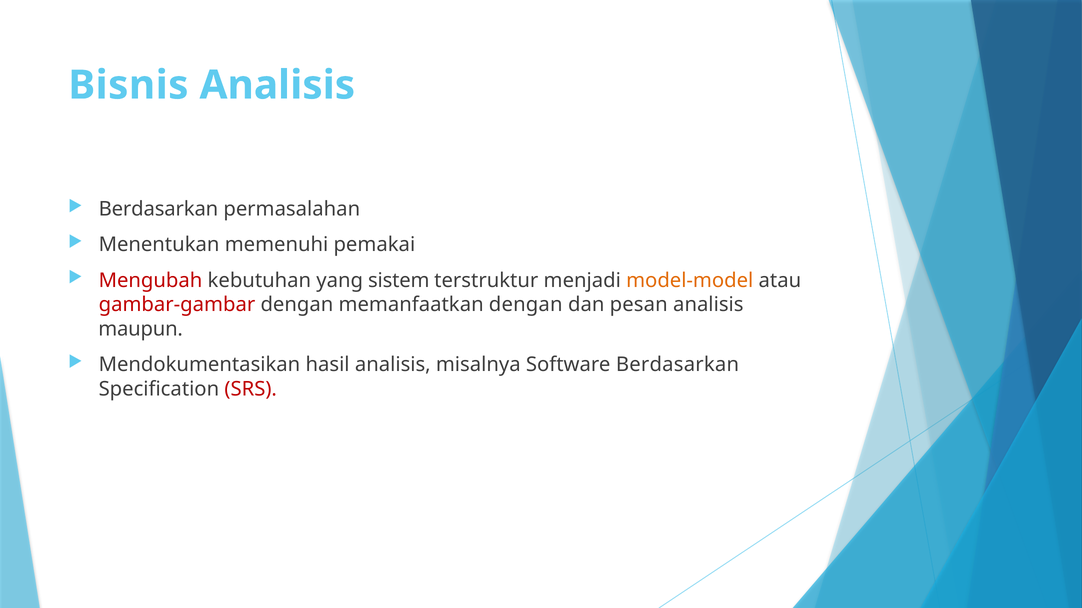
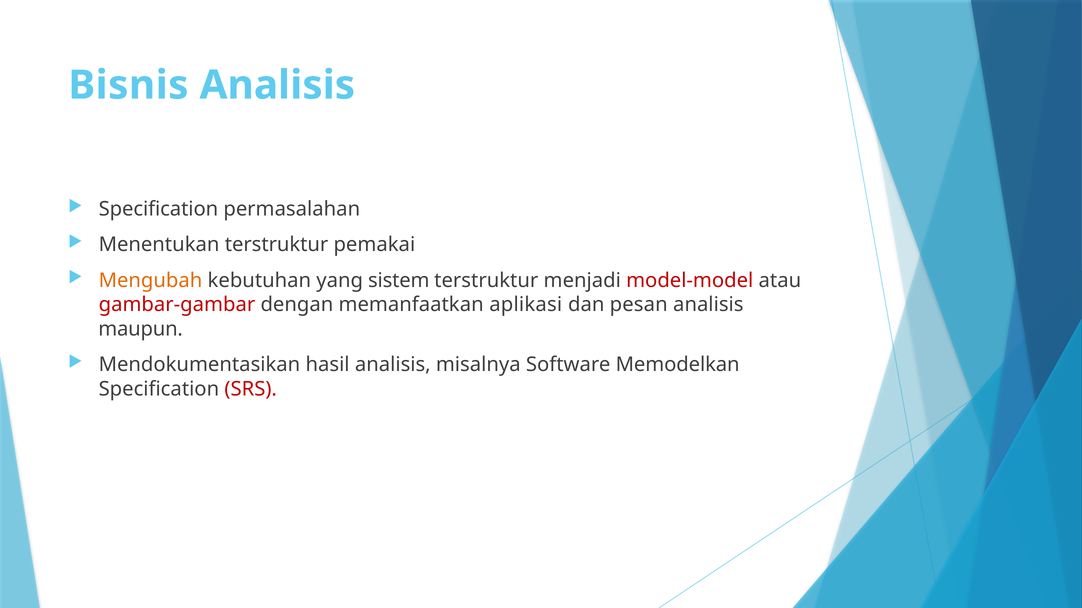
Berdasarkan: Berdasarkan -> Specification (158, 209)
Menentukan memenuhi: memenuhi -> terstruktur (277, 245)
Mengubah colour: red -> orange (150, 281)
model-model colour: orange -> red (690, 281)
memanfaatkan dengan: dengan -> aplikasi (526, 305)
Software Berdasarkan: Berdasarkan -> Memodelkan (678, 365)
